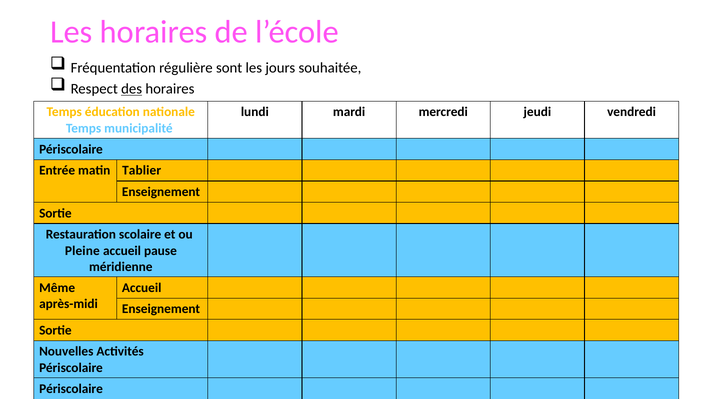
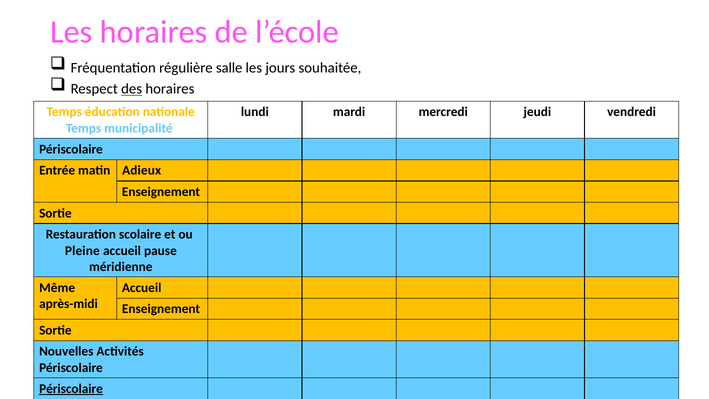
sont: sont -> salle (229, 68)
Tablier: Tablier -> Adieux (142, 171)
Périscolaire underline: none -> present (71, 389)
